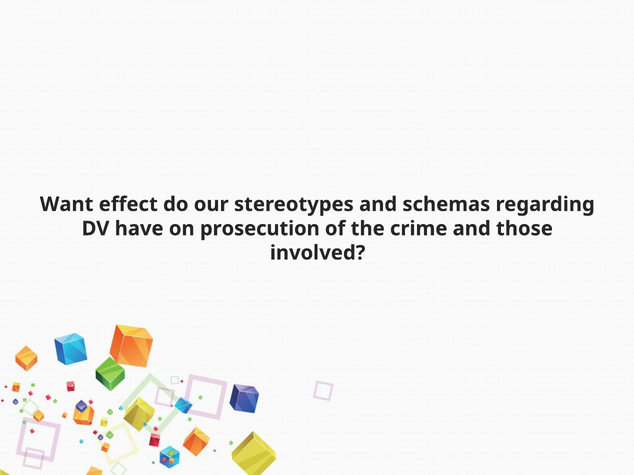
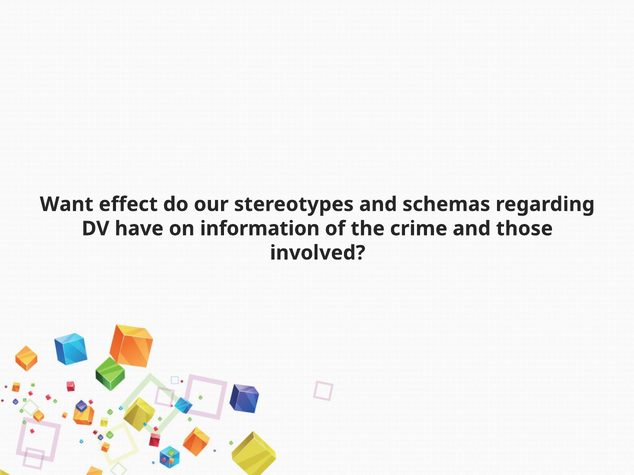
prosecution: prosecution -> information (260, 229)
